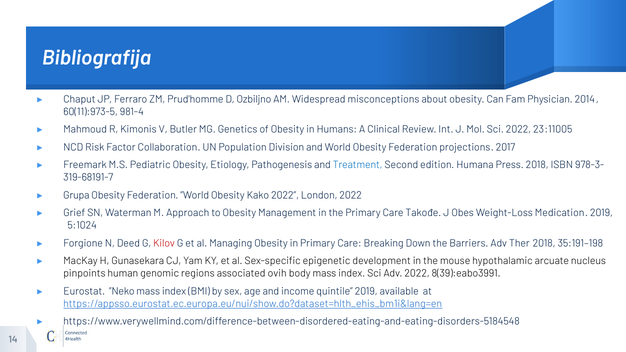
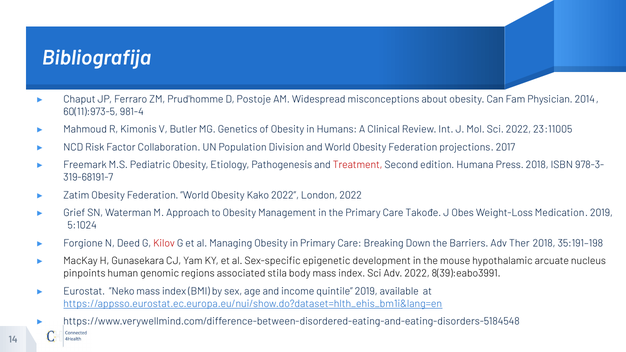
Ozbiljno: Ozbiljno -> Postoje (254, 99)
Treatment colour: blue -> red (358, 165)
Grupa: Grupa -> Zatim (76, 195)
ovih: ovih -> stila (277, 274)
